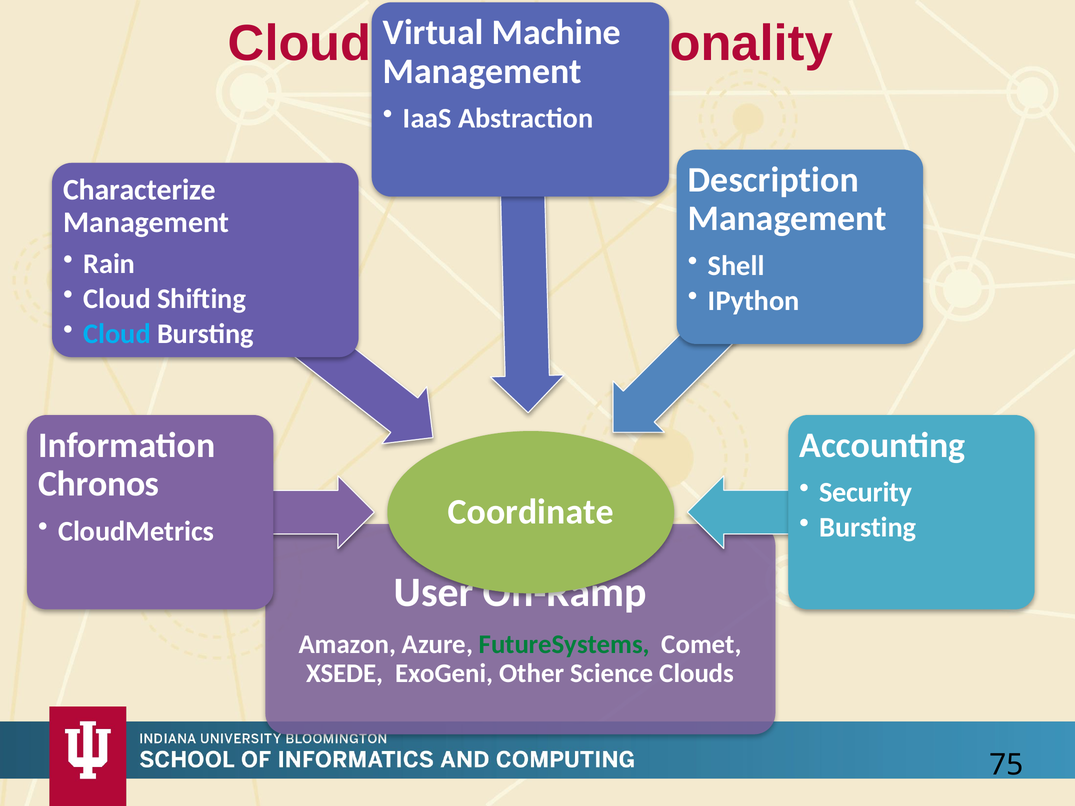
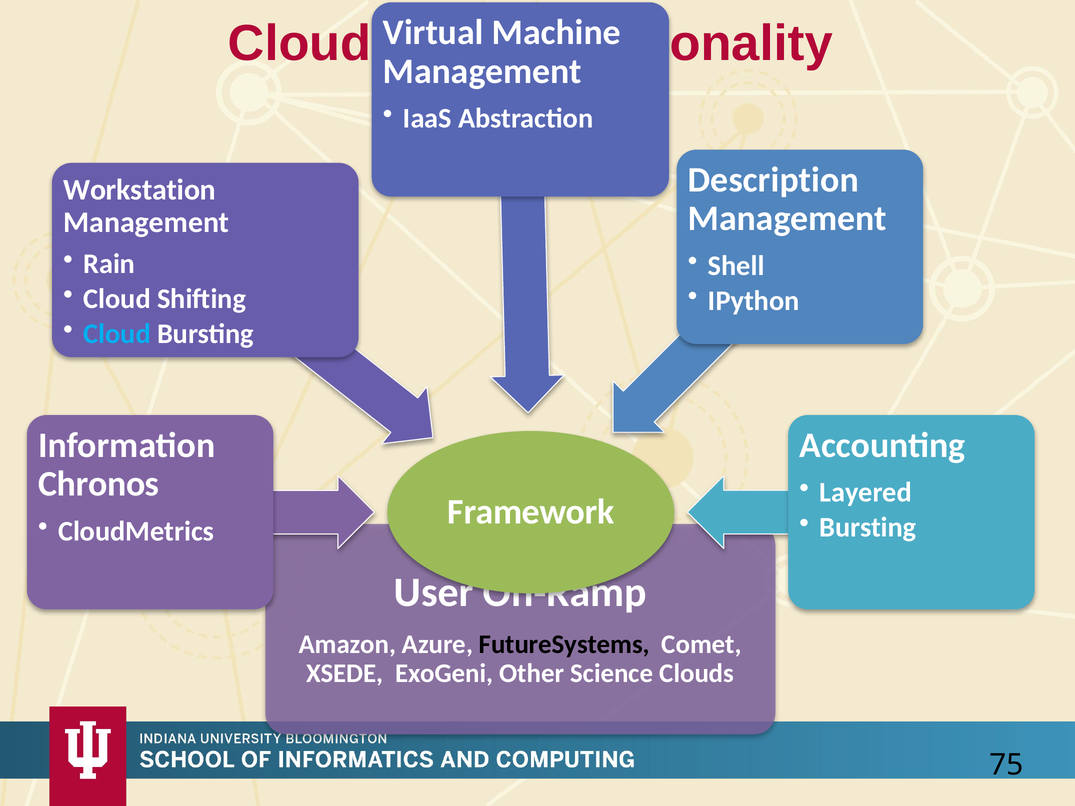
Characterize: Characterize -> Workstation (140, 190)
Security: Security -> Layered (866, 493)
Coordinate: Coordinate -> Framework (531, 512)
FutureSystems colour: green -> black (564, 645)
